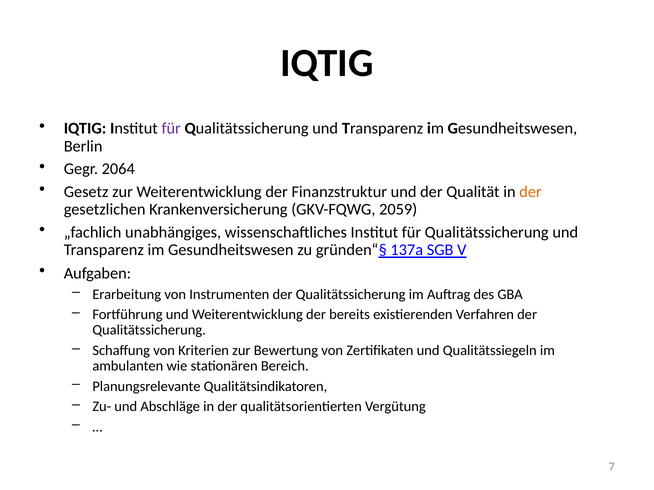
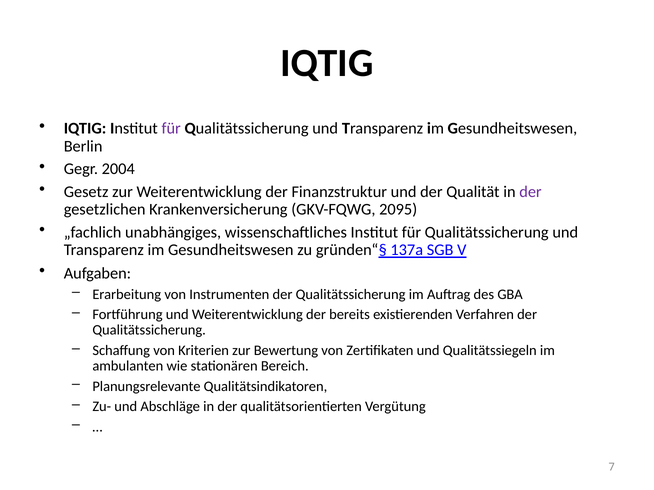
2064: 2064 -> 2004 (118, 169)
der colour: orange -> purple (530, 192)
2059: 2059 -> 2095 (398, 210)
